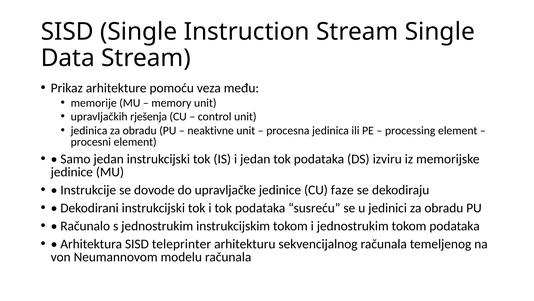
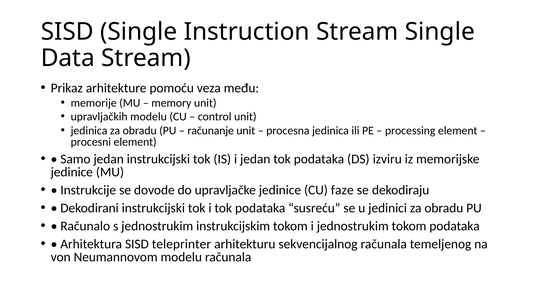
upravljačkih rješenja: rješenja -> modelu (149, 116)
neaktivne: neaktivne -> računanje (211, 130)
